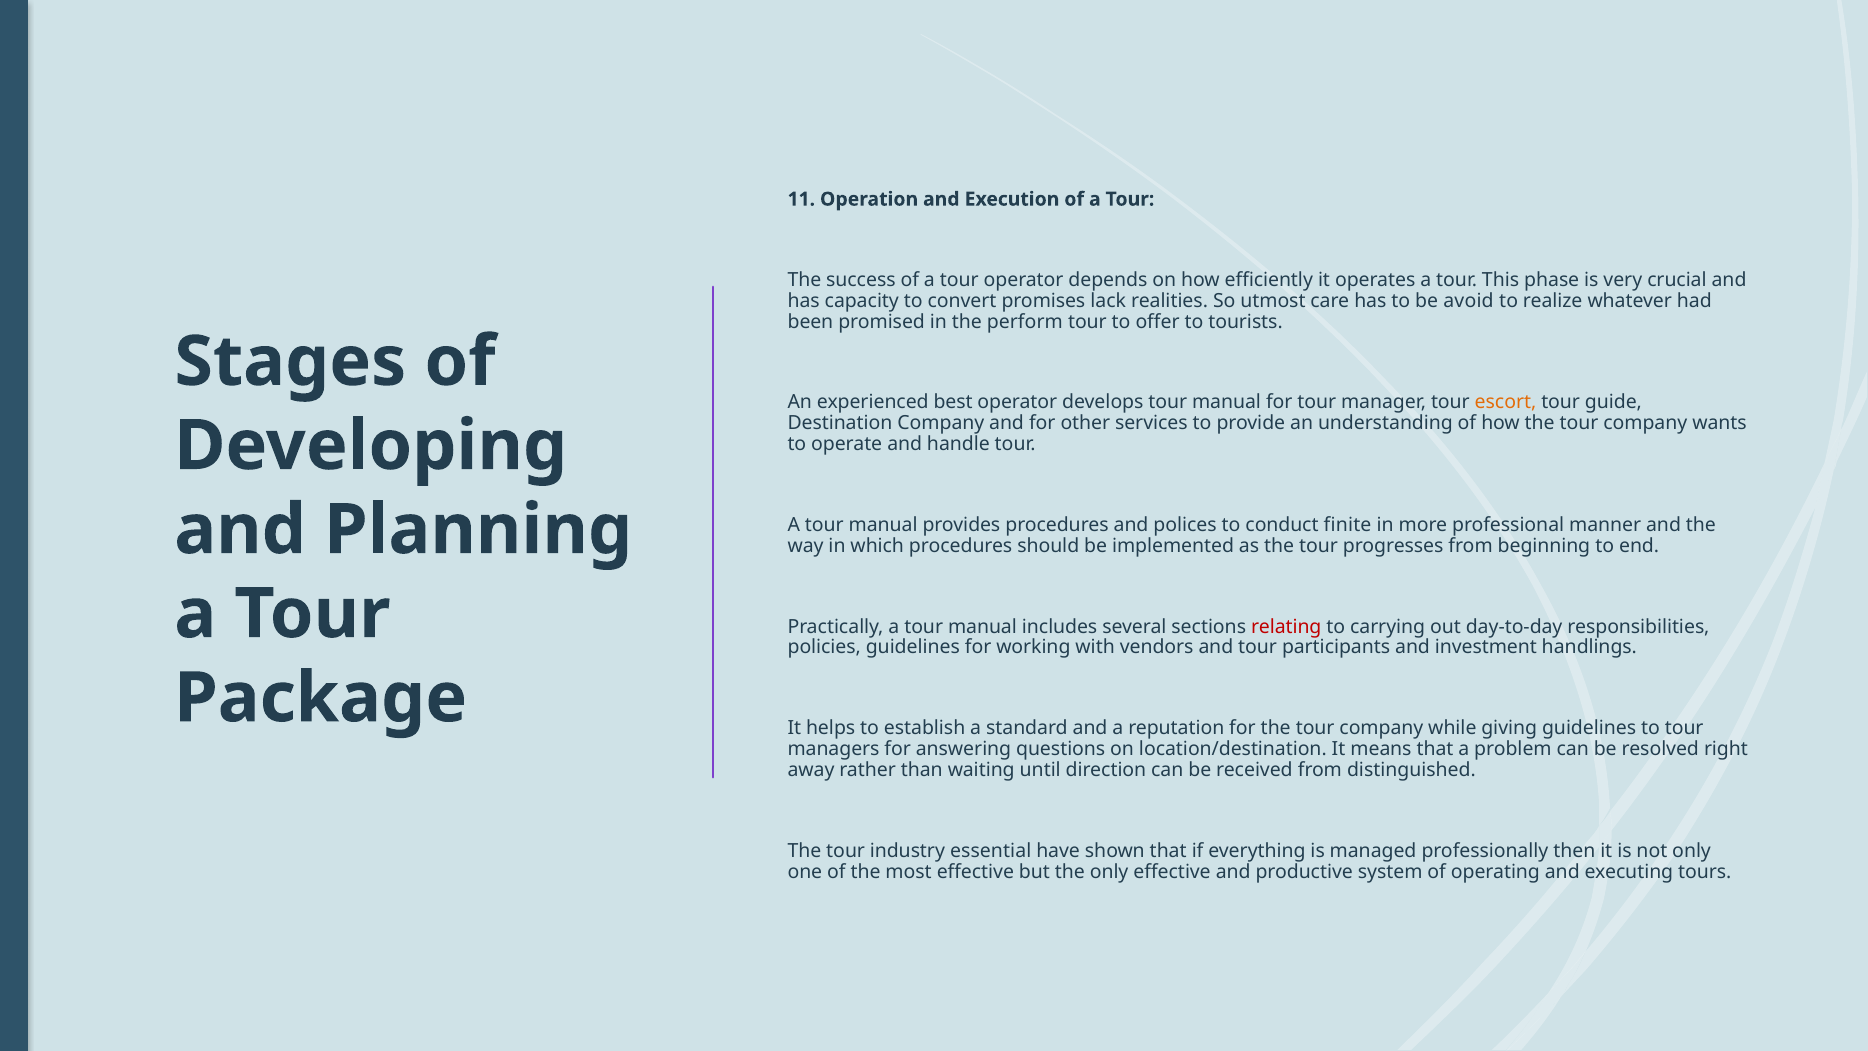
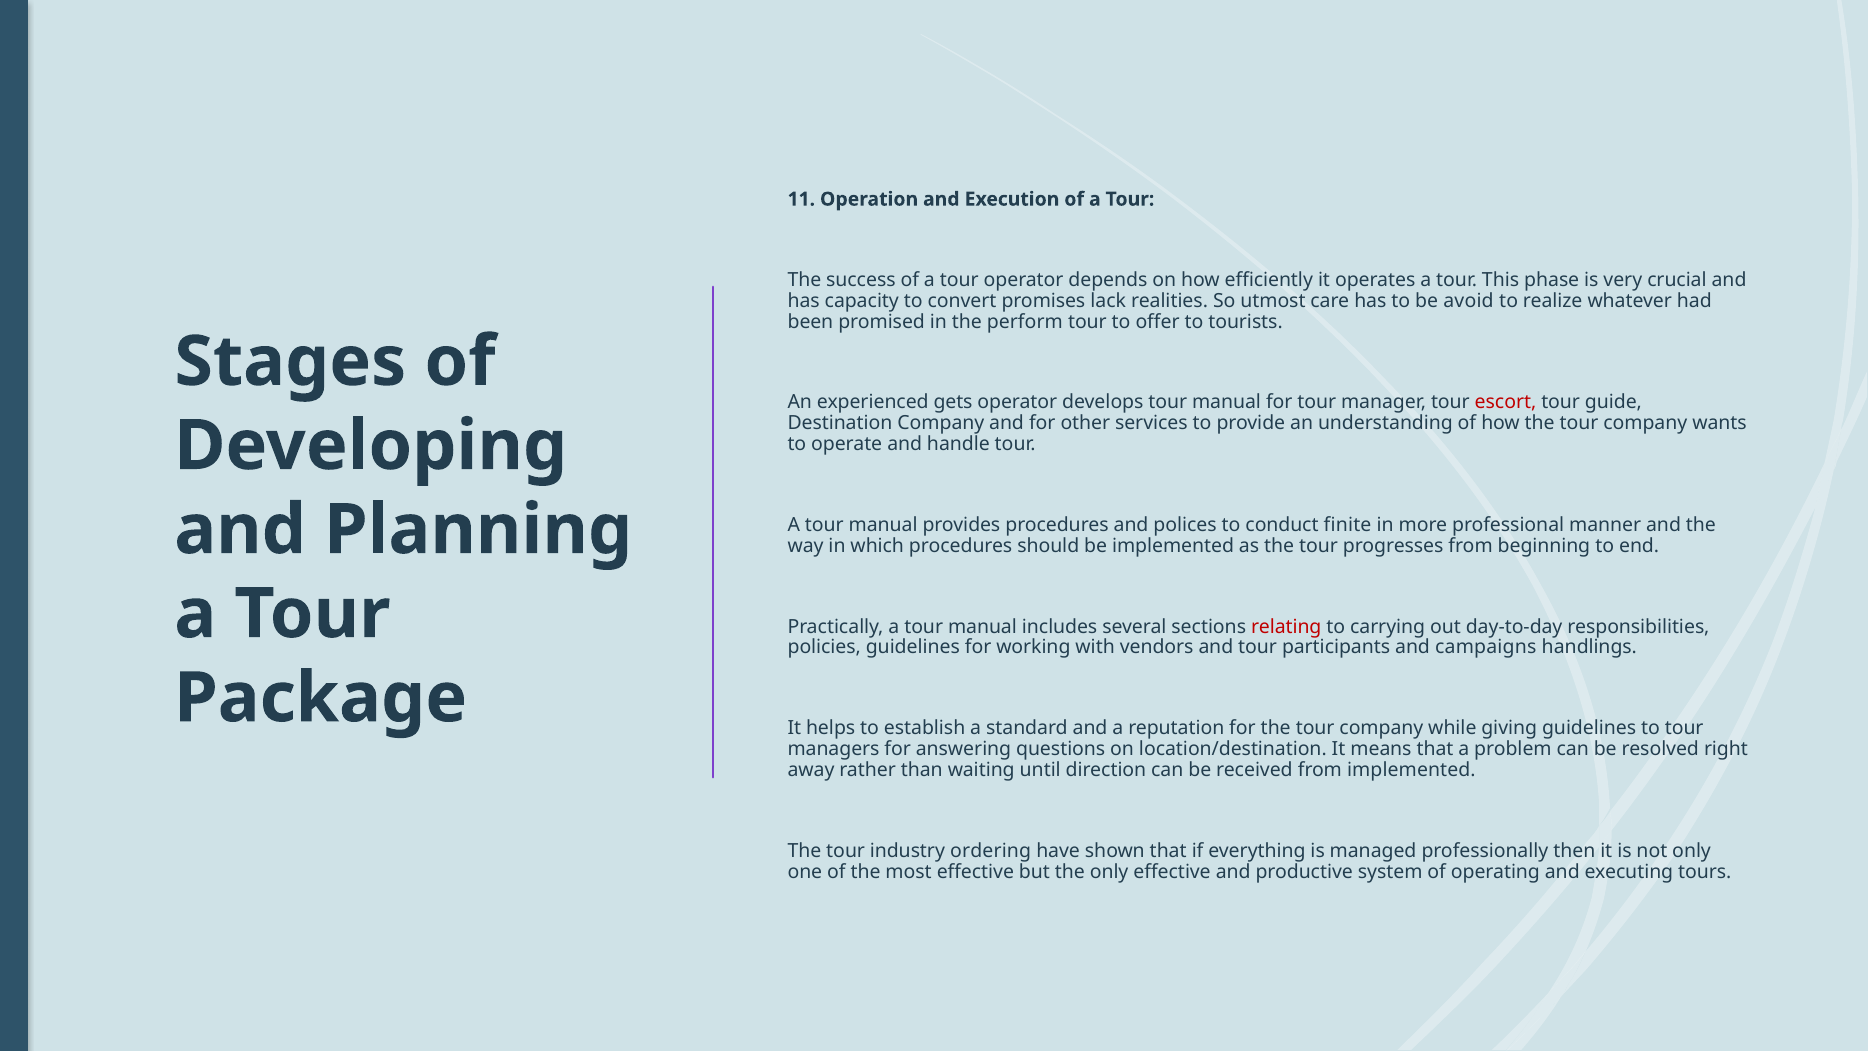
best: best -> gets (953, 402)
escort colour: orange -> red (1505, 402)
investment: investment -> campaigns (1486, 647)
from distinguished: distinguished -> implemented (1411, 770)
essential: essential -> ordering (991, 851)
